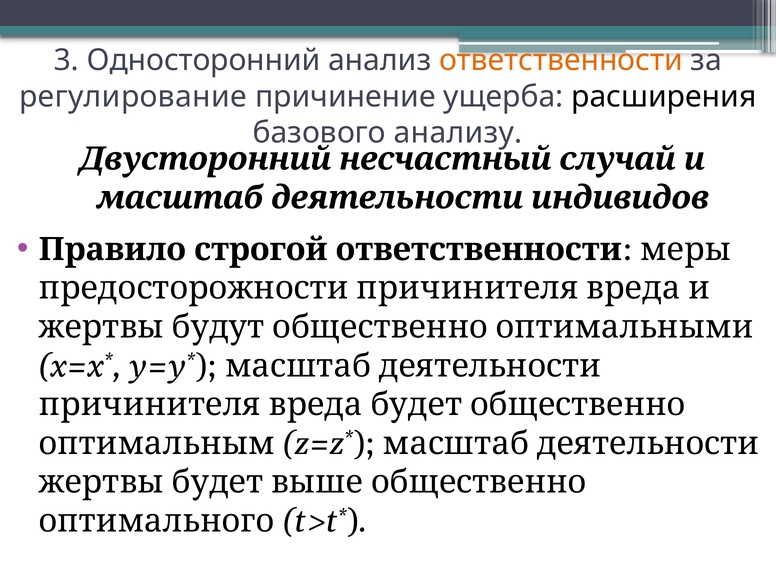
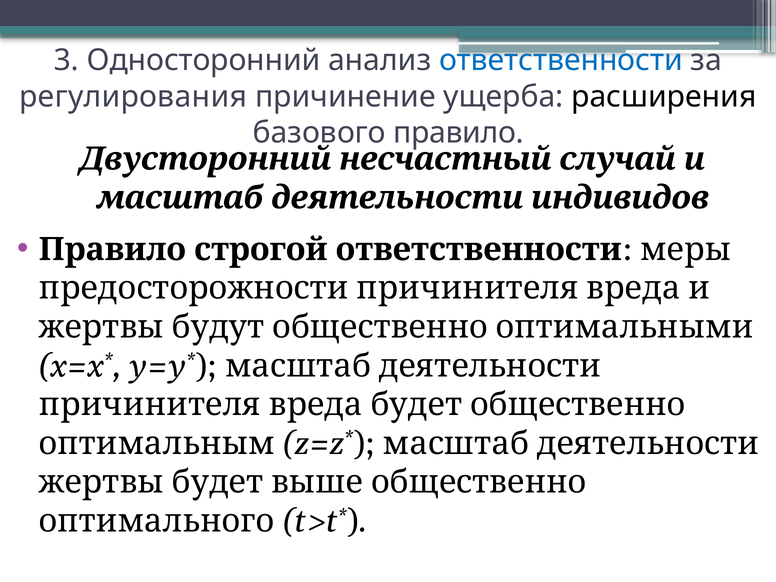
ответственности colour: orange -> blue (561, 60)
регулирование: регулирование -> регулирования (133, 97)
базового анализу: анализу -> правило (458, 133)
